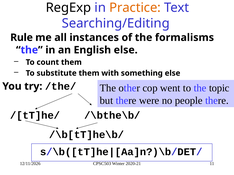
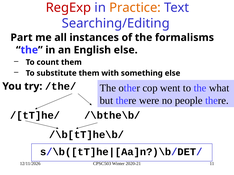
RegExp colour: black -> red (68, 8)
Rule: Rule -> Part (21, 38)
topic: topic -> what (219, 88)
